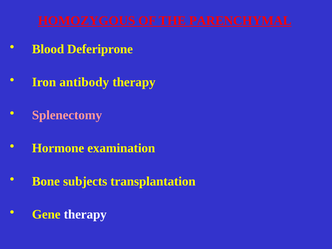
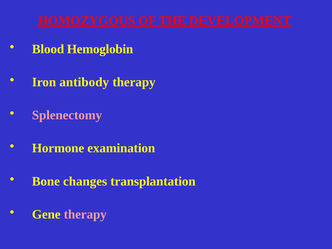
PARENCHYMAL: PARENCHYMAL -> DEVELOPMENT (240, 21)
Deferiprone: Deferiprone -> Hemoglobin (100, 49)
subjects: subjects -> changes (85, 181)
therapy colour: white -> pink (85, 214)
